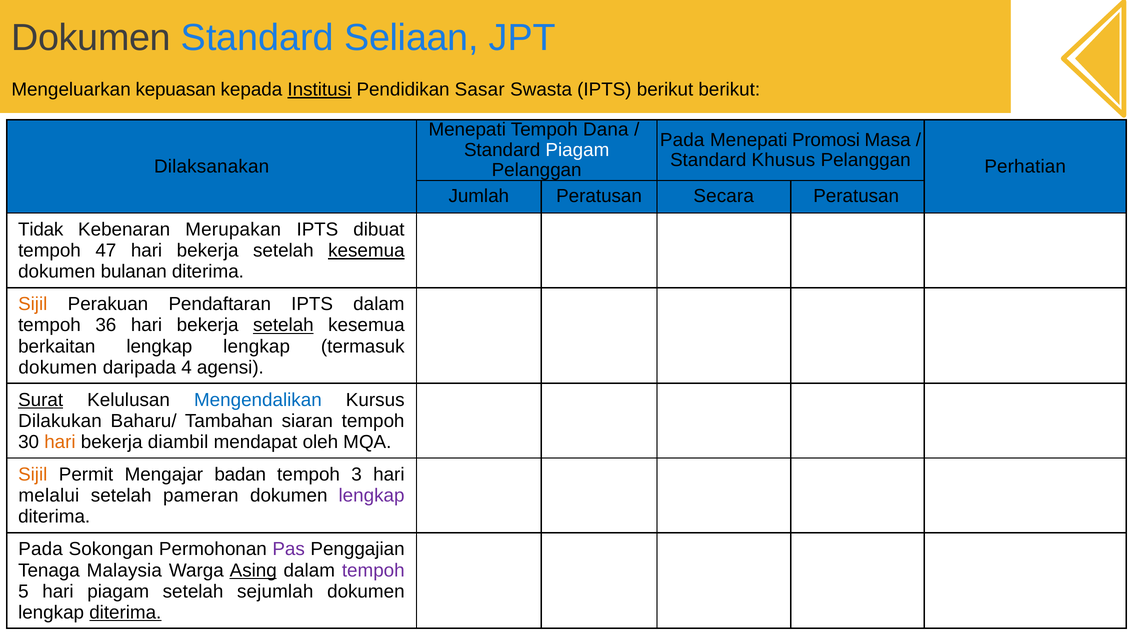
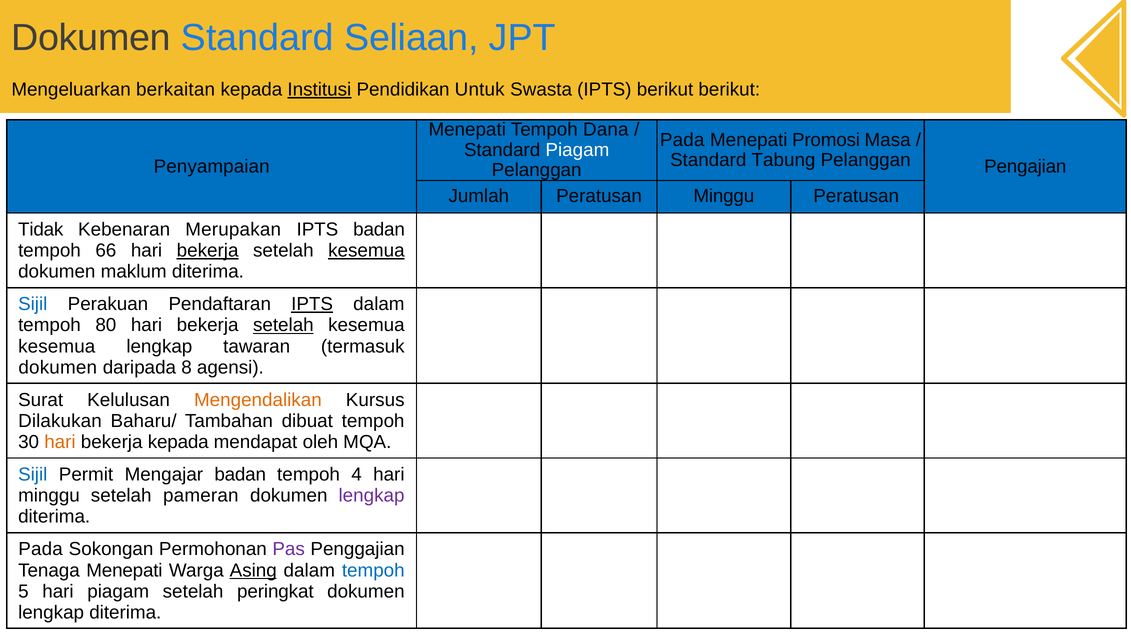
kepuasan: kepuasan -> berkaitan (176, 90)
Sasar: Sasar -> Untuk (480, 90)
Khusus: Khusus -> Tabung (784, 160)
Perhatian: Perhatian -> Pengajian (1025, 167)
Dilaksanakan: Dilaksanakan -> Penyampaian (212, 167)
Peratusan Secara: Secara -> Minggu (724, 196)
IPTS dibuat: dibuat -> badan (379, 230)
47: 47 -> 66 (106, 251)
bekerja underline: none -> present (208, 251)
bulanan: bulanan -> maklum (134, 272)
Sijil colour: orange -> blue (33, 304)
IPTS underline: none -> present (312, 304)
36: 36 -> 80 (106, 325)
berkaitan: berkaitan -> kesemua (57, 346)
lengkap lengkap: lengkap -> tawaran (257, 346)
4: 4 -> 8 (187, 368)
Surat underline: present -> none (41, 400)
Mengendalikan colour: blue -> orange (258, 400)
siaran: siaran -> dibuat (307, 421)
bekerja diambil: diambil -> kepada (178, 442)
Sijil colour: orange -> blue (33, 475)
3: 3 -> 4 (357, 475)
melalui: melalui -> minggu (49, 496)
Tenaga Malaysia: Malaysia -> Menepati (124, 571)
tempoh colour: purple -> blue (373, 571)
sejumlah: sejumlah -> peringkat (275, 592)
diterima underline: present -> none (125, 613)
